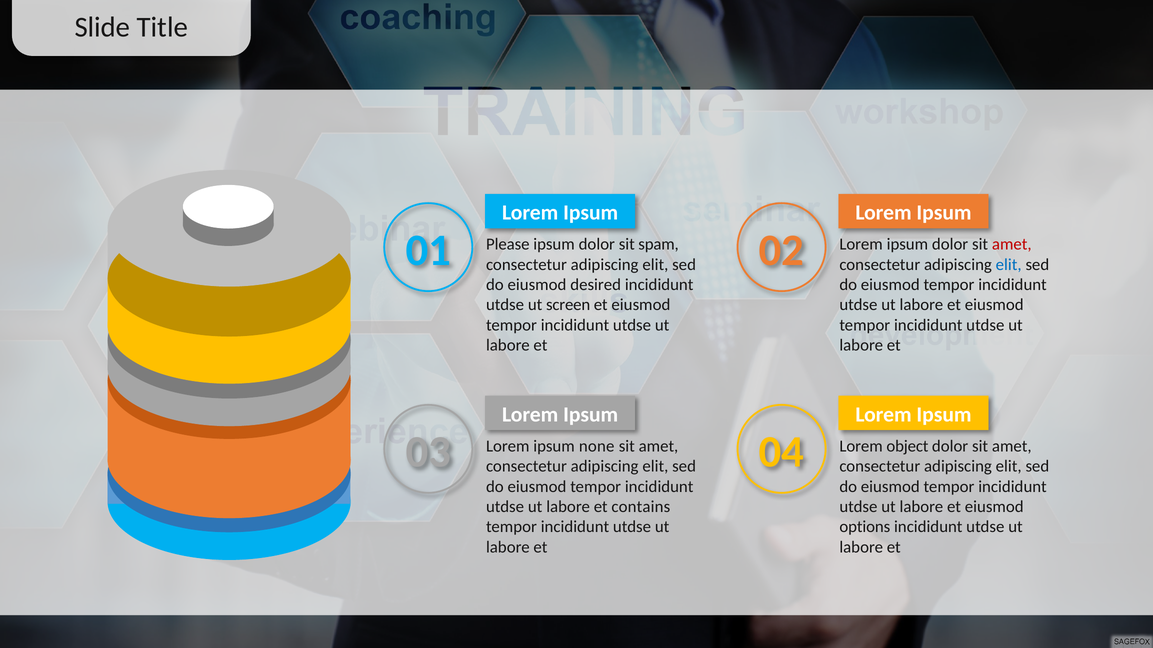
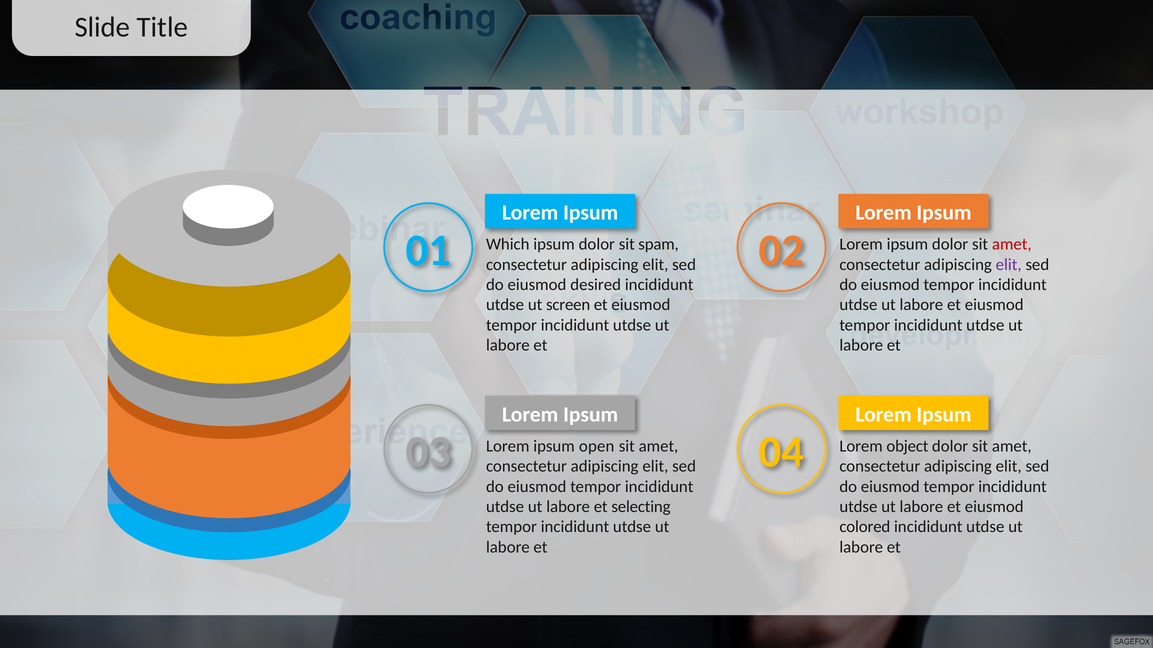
Please: Please -> Which (508, 245)
elit colour: blue -> purple (1009, 265)
none: none -> open (597, 447)
contains: contains -> selecting (641, 507)
options: options -> colored (865, 527)
